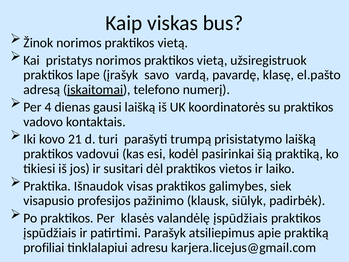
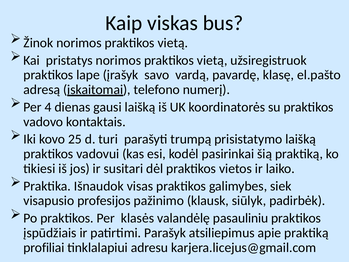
21: 21 -> 25 (75, 139)
valandėlę įspūdžiais: įspūdžiais -> pasauliniu (241, 218)
